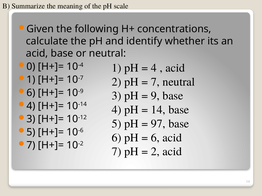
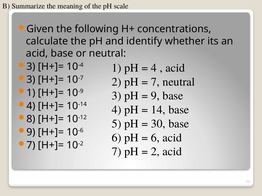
0: 0 -> 3 (31, 67)
1: 1 -> 3 (31, 80)
6: 6 -> 1 (31, 93)
3: 3 -> 8 (31, 119)
97: 97 -> 30 (158, 124)
5: 5 -> 9 (31, 132)
